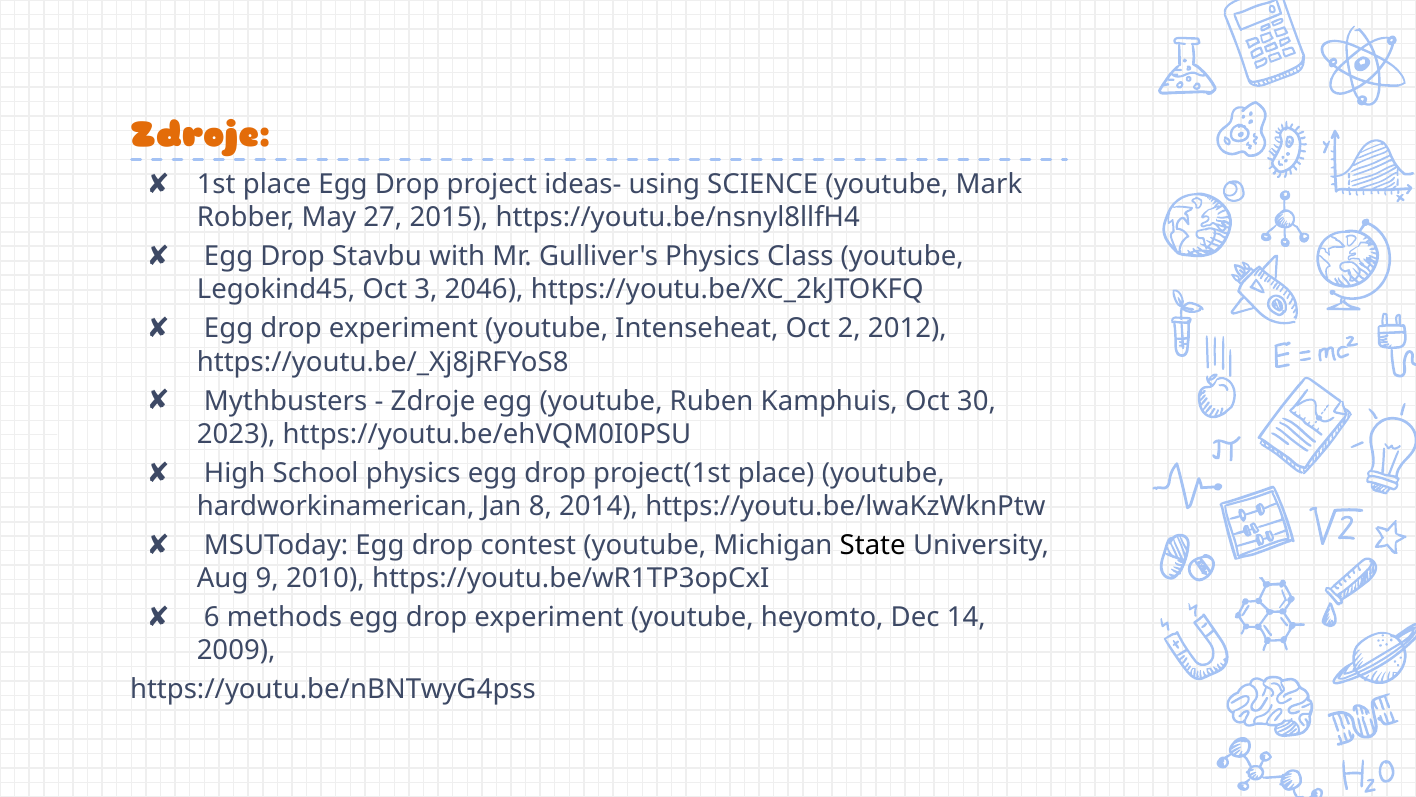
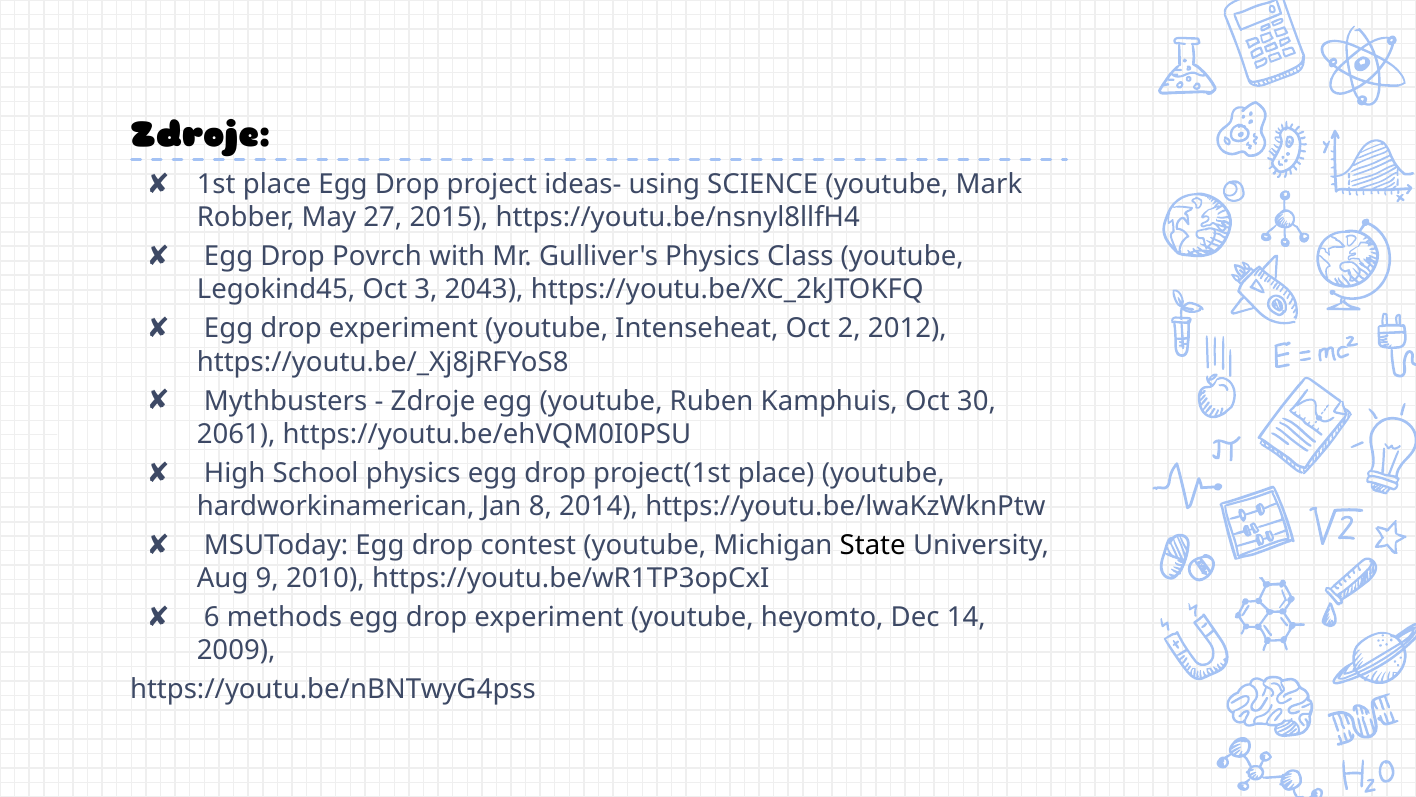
Zdroje colour: orange -> black (201, 135)
Stavbu: Stavbu -> Povrch (377, 257)
2046: 2046 -> 2043 (484, 290)
2023: 2023 -> 2061 (236, 434)
